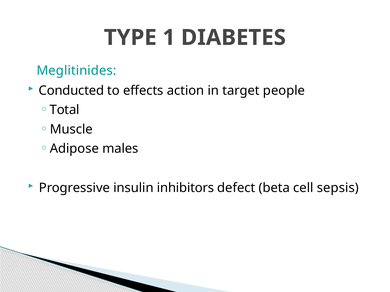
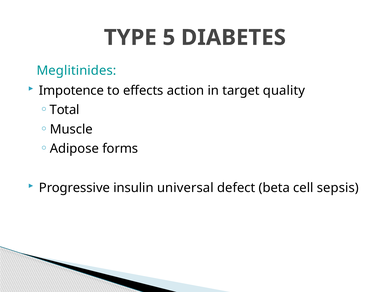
1: 1 -> 5 (169, 38)
Conducted: Conducted -> Impotence (71, 91)
people: people -> quality (284, 91)
males: males -> forms (120, 149)
inhibitors: inhibitors -> universal (185, 188)
